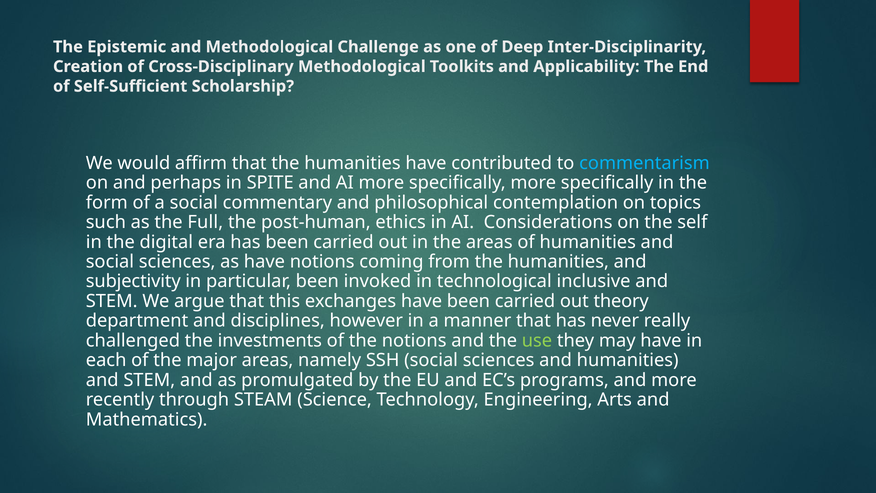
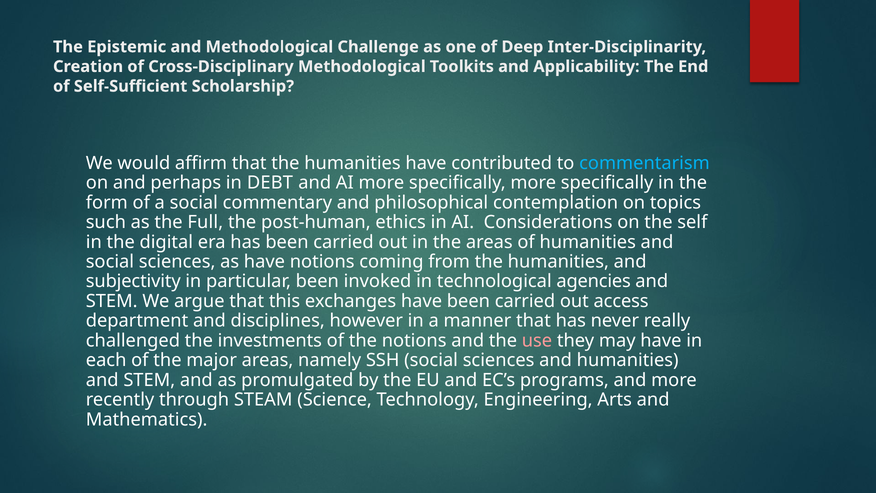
SPITE: SPITE -> DEBT (270, 183)
inclusive: inclusive -> agencies (594, 281)
theory: theory -> access (621, 301)
use colour: light green -> pink (537, 340)
